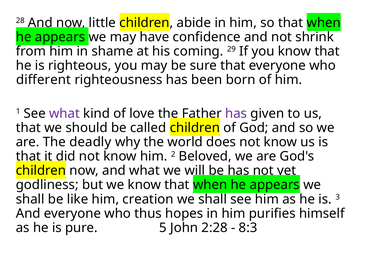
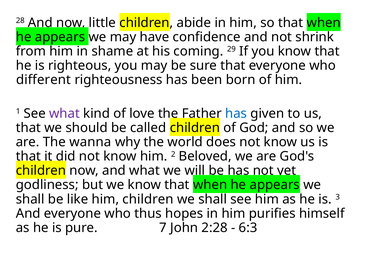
has colour: purple -> blue (236, 113)
deadly: deadly -> wanna (90, 142)
him creation: creation -> children (148, 199)
5: 5 -> 7 (163, 228)
8:3: 8:3 -> 6:3 (248, 228)
